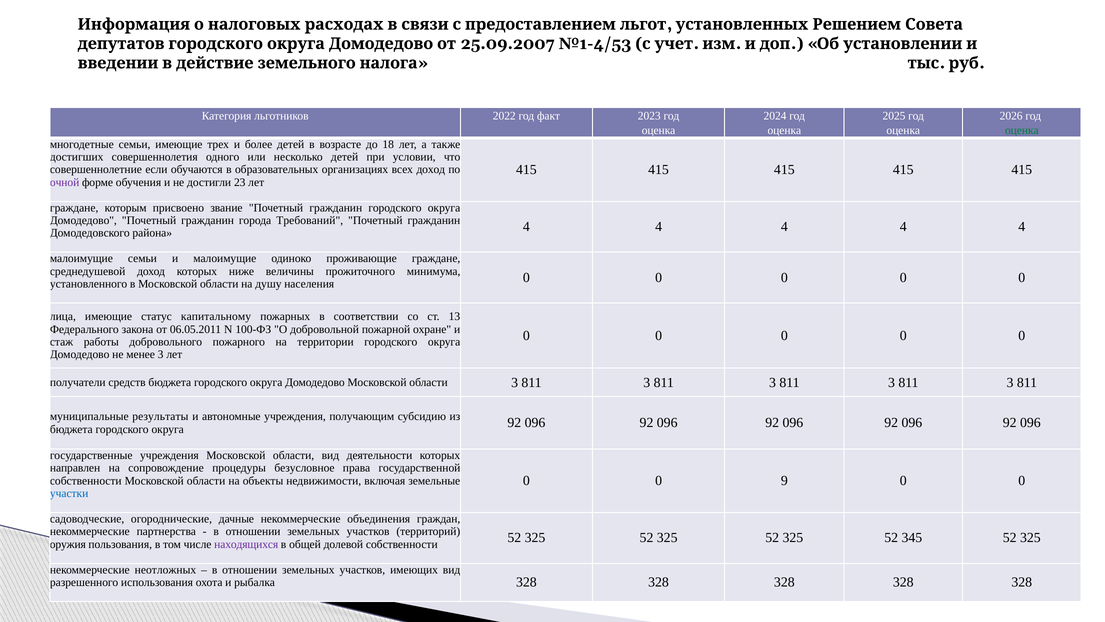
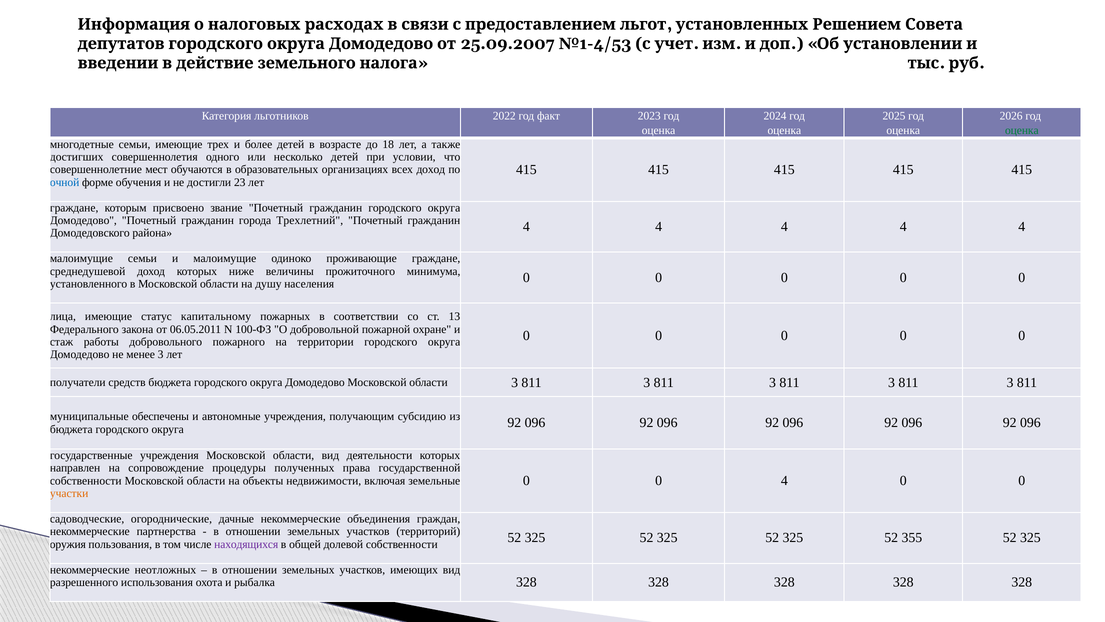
если: если -> мест (157, 170)
очной colour: purple -> blue (65, 182)
Требований: Требований -> Трехлетний (310, 220)
результаты: результаты -> обеспечены (160, 416)
безусловное: безусловное -> полученных (304, 468)
0 9: 9 -> 4 (784, 480)
участки colour: blue -> orange (69, 493)
345: 345 -> 355 (912, 538)
